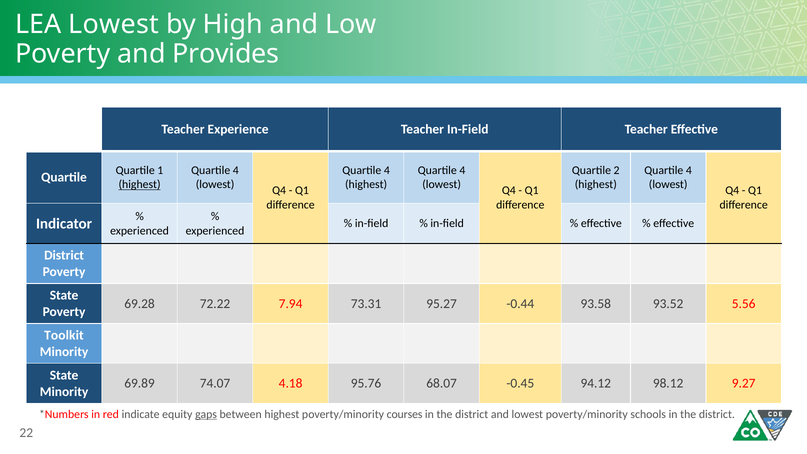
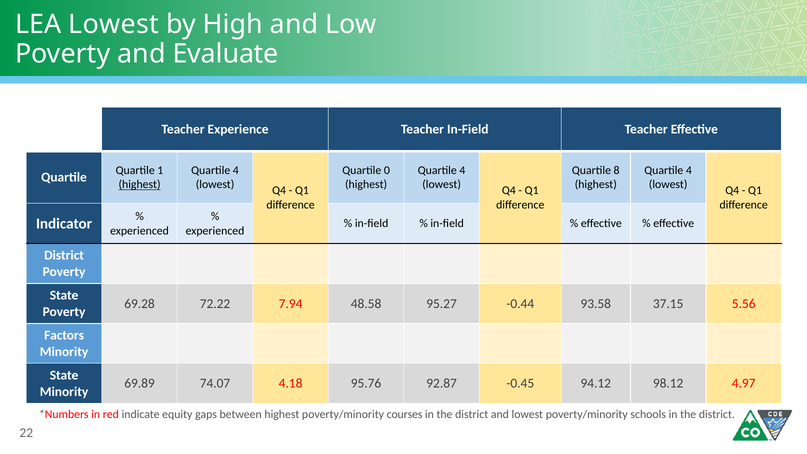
Provides: Provides -> Evaluate (226, 54)
4: 4 -> 0 (387, 170)
2: 2 -> 8 (617, 170)
73.31: 73.31 -> 48.58 (366, 304)
93.52: 93.52 -> 37.15 (668, 304)
Toolkit: Toolkit -> Factors (64, 335)
68.07: 68.07 -> 92.87 (442, 383)
9.27: 9.27 -> 4.97 (744, 383)
gaps underline: present -> none (206, 414)
